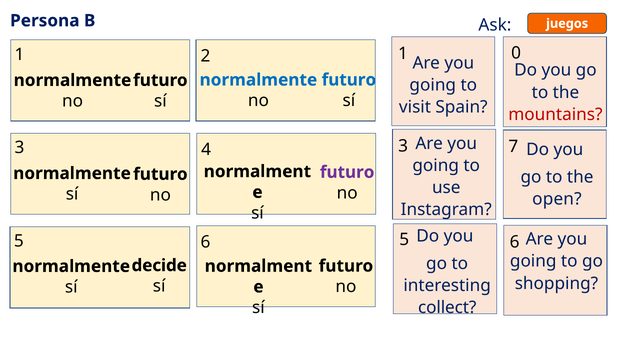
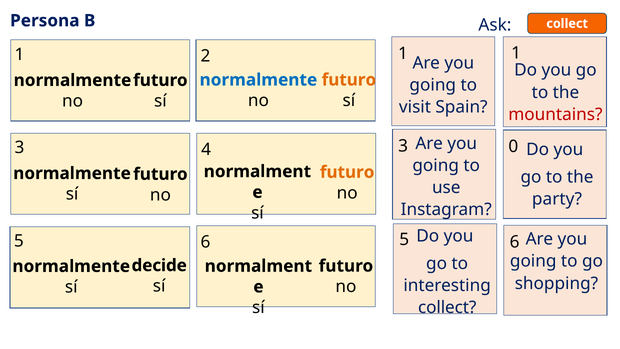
juegos: juegos -> collect (567, 24)
1 0: 0 -> 1 (516, 53)
futuro colour: blue -> orange (349, 80)
7: 7 -> 0 (513, 147)
futuro colour: purple -> orange (347, 172)
open: open -> party (557, 199)
